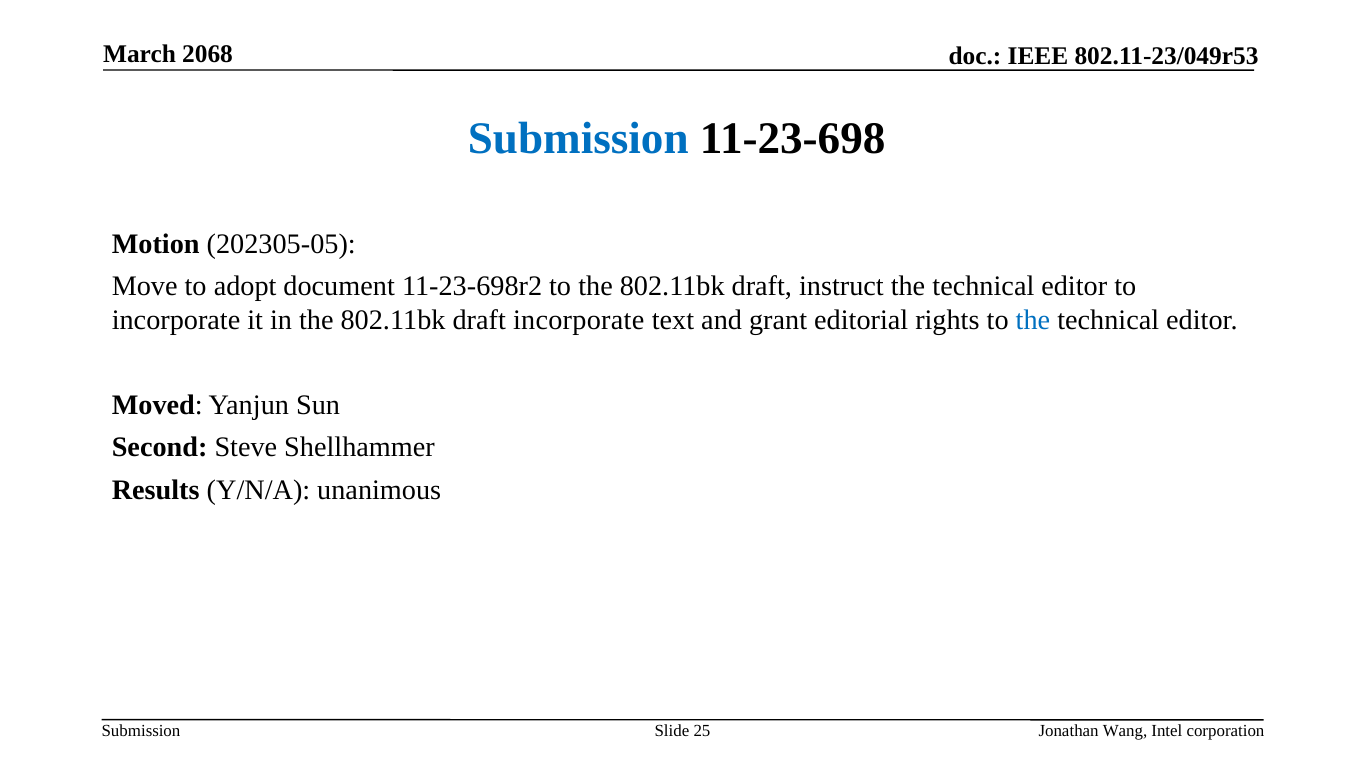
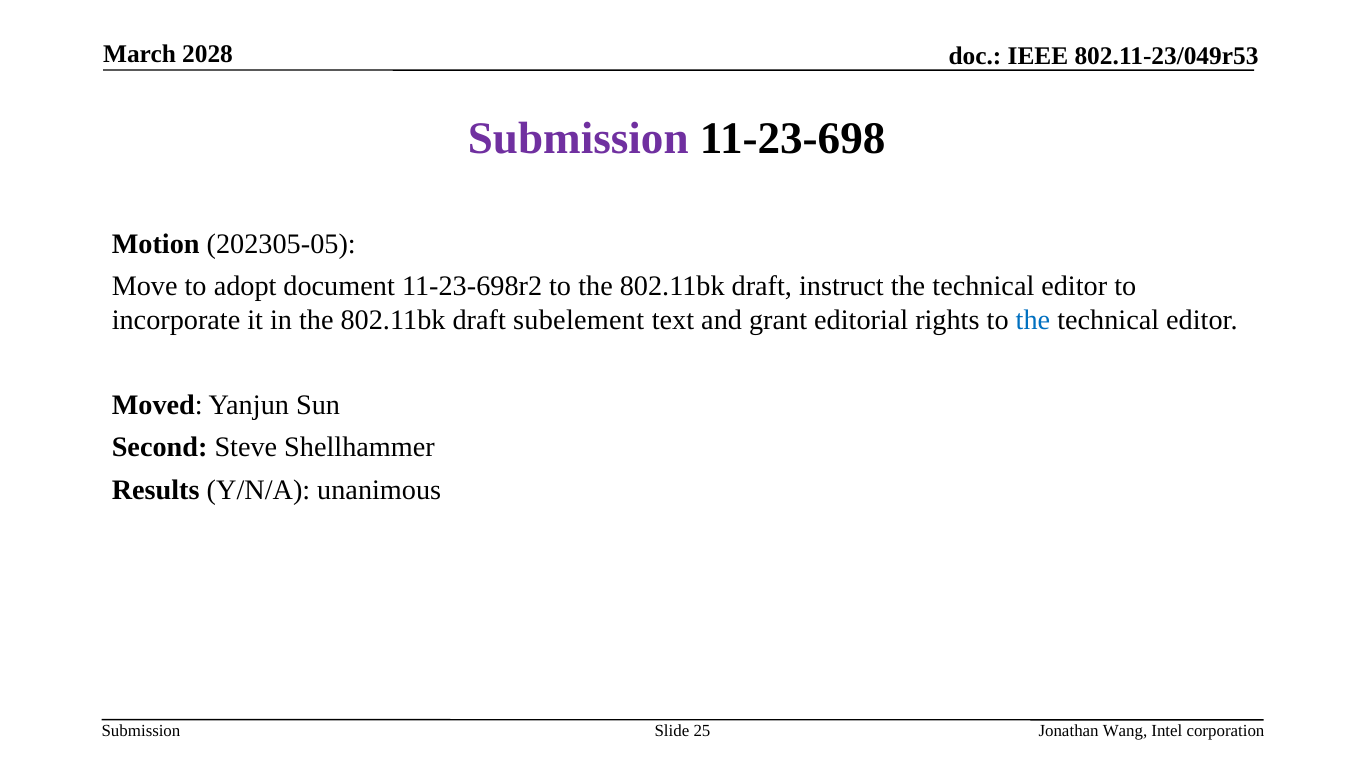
2068: 2068 -> 2028 (208, 54)
Submission colour: blue -> purple (578, 138)
draft incorporate: incorporate -> subelement (579, 320)
